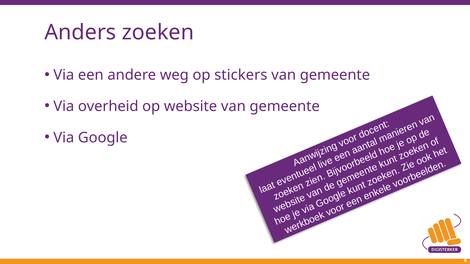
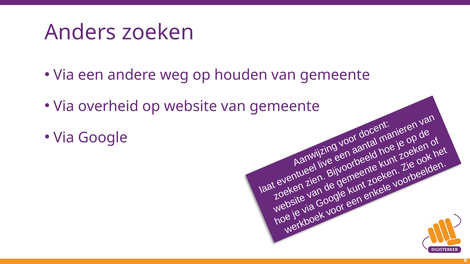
stickers: stickers -> houden (241, 75)
